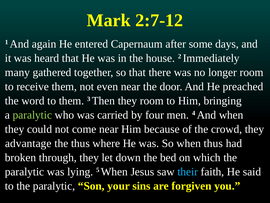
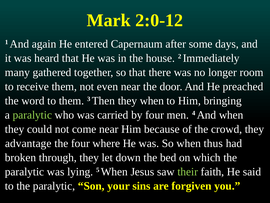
2:7-12: 2:7-12 -> 2:0-12 (159, 20)
they room: room -> when (152, 101)
the thus: thus -> four (80, 143)
their colour: light blue -> light green (188, 171)
